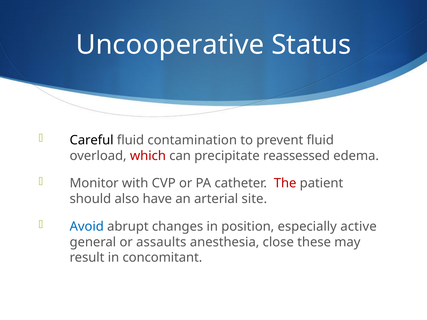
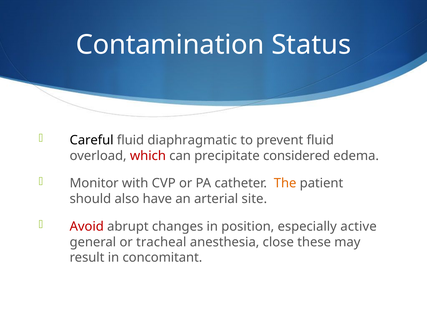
Uncooperative: Uncooperative -> Contamination (170, 45)
contamination: contamination -> diaphragmatic (192, 140)
reassessed: reassessed -> considered (297, 156)
The colour: red -> orange (285, 183)
Avoid colour: blue -> red (87, 227)
assaults: assaults -> tracheal (161, 242)
